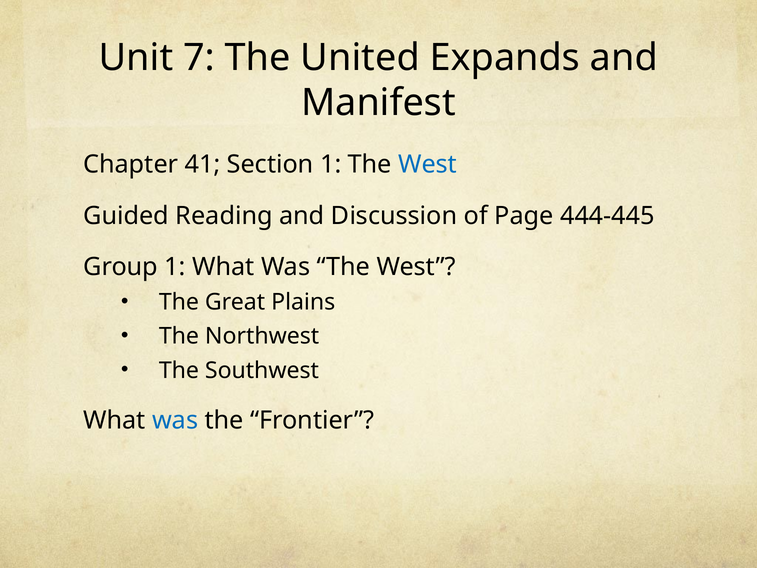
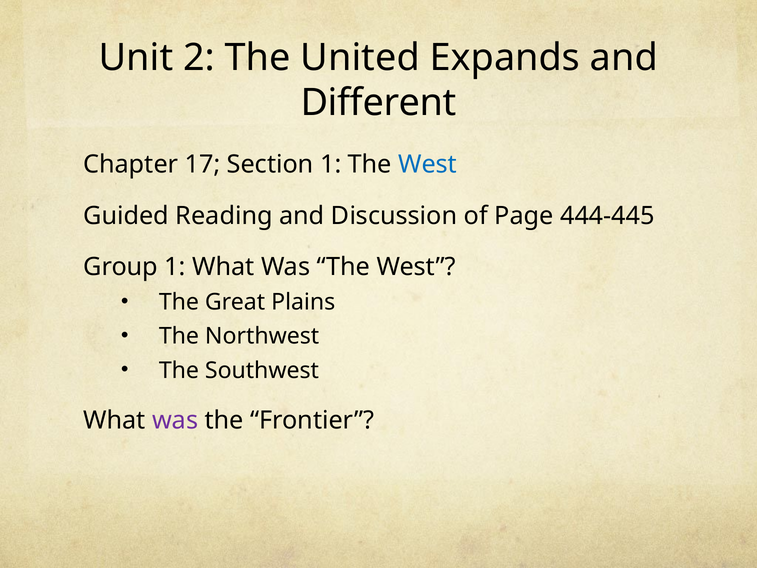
7: 7 -> 2 (199, 58)
Manifest: Manifest -> Different (379, 103)
41: 41 -> 17 (203, 164)
was colour: blue -> purple (175, 420)
